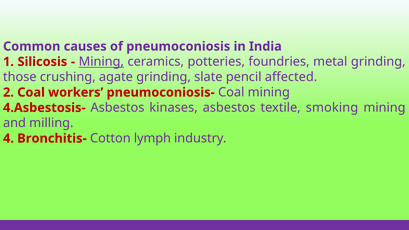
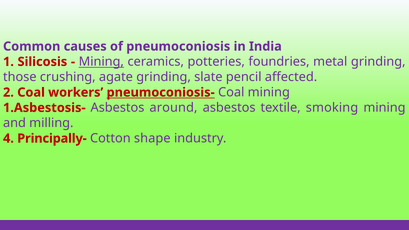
pneumoconiosis- underline: none -> present (161, 92)
4.Asbestosis-: 4.Asbestosis- -> 1.Asbestosis- (44, 108)
kinases: kinases -> around (173, 108)
Bronchitis-: Bronchitis- -> Principally- (52, 138)
lymph: lymph -> shape (152, 138)
